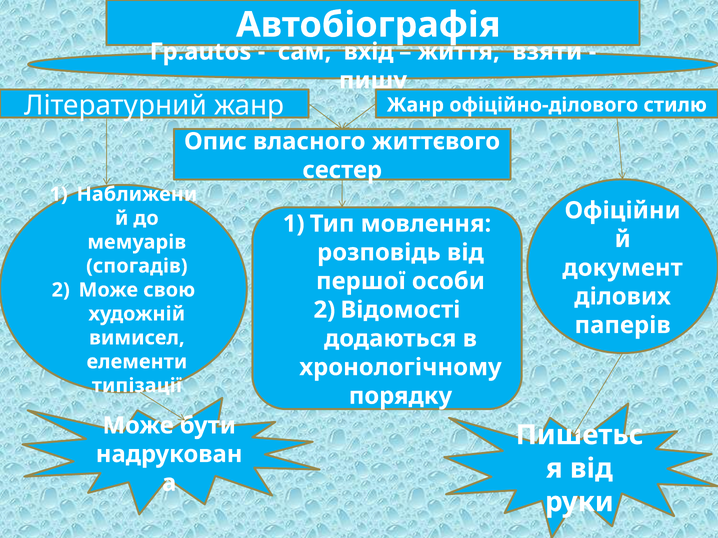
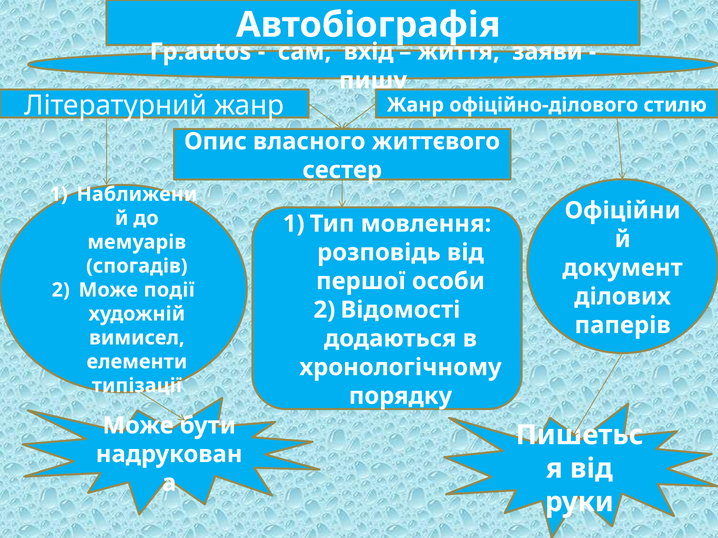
взяти: взяти -> заяви (547, 52)
свою: свою -> події (169, 290)
